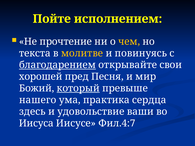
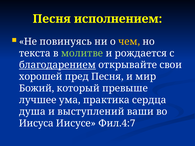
Пойте: Пойте -> Песня (52, 19)
прочтение: прочтение -> повинуясь (66, 42)
молитве colour: yellow -> light green (82, 53)
повинуясь: повинуясь -> рождается (141, 53)
который underline: present -> none (78, 88)
нашего: нашего -> лучшее (38, 100)
здесь: здесь -> душа (32, 112)
удовольствие: удовольствие -> выступлений (91, 112)
